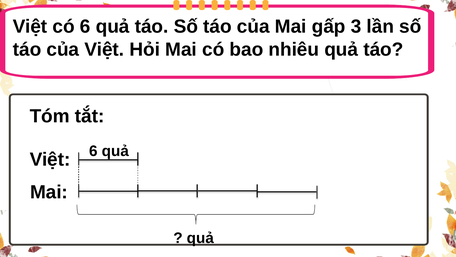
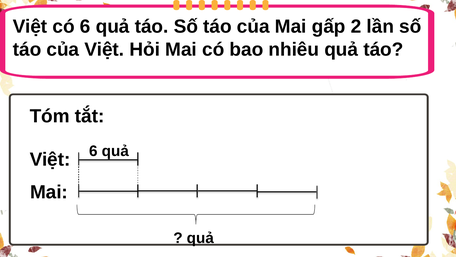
3: 3 -> 2 (356, 27)
